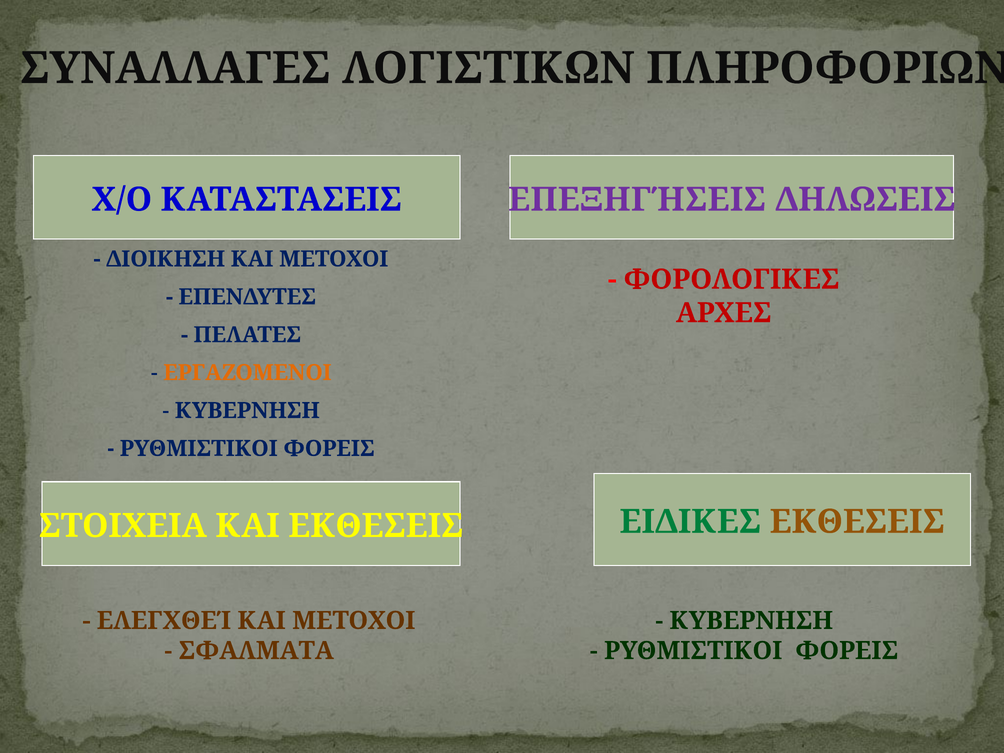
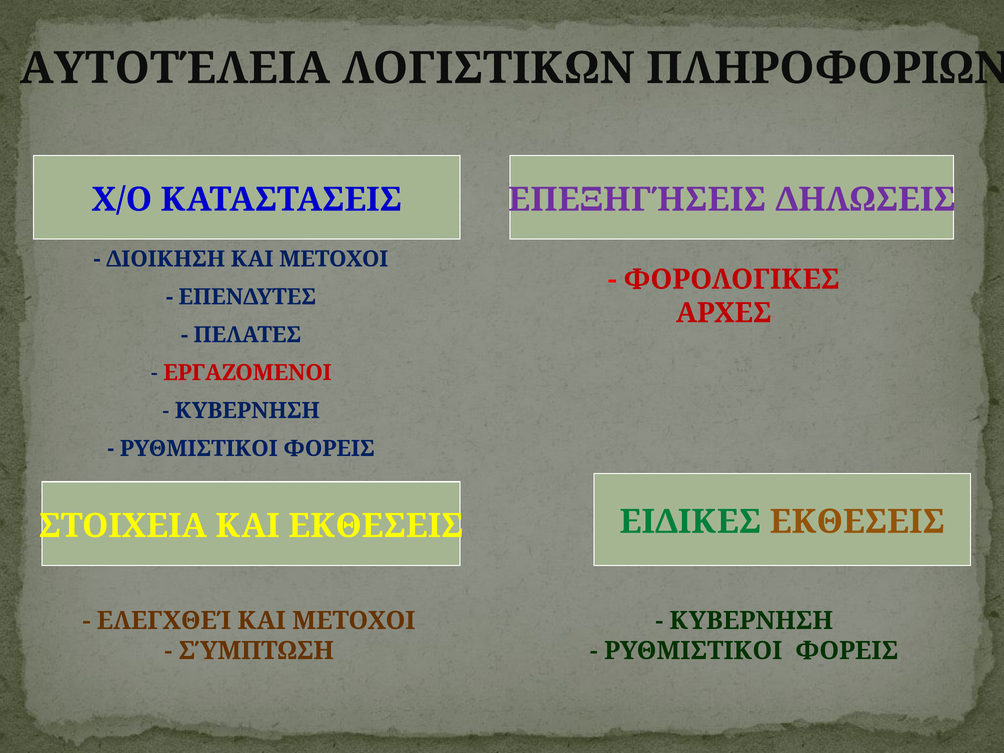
ΣΥΝΑΛΛΑΓΕΣ: ΣΥΝΑΛΛΑΓΕΣ -> ΑΥΤΟΤΈΛΕΙΑ (175, 68)
ΕΡΓΑΖΟΜΕΝΟΙ colour: orange -> red (247, 373)
ΣΦΑΛΜΑΤΑ: ΣΦΑΛΜΑΤΑ -> ΣΎΜΠΤΩΣΗ (256, 651)
